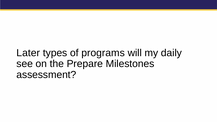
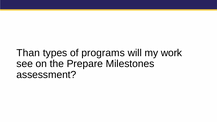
Later: Later -> Than (28, 53)
daily: daily -> work (171, 53)
